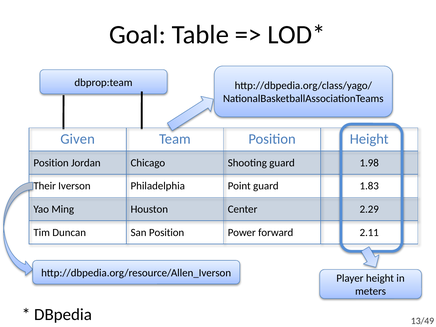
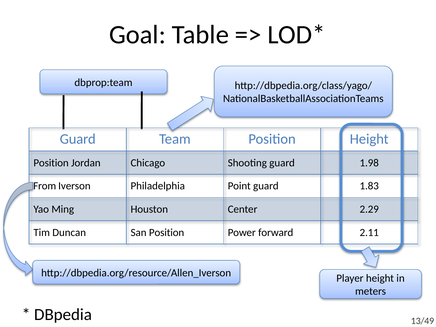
Given: Given -> Guard (78, 139)
Their: Their -> From (45, 186)
